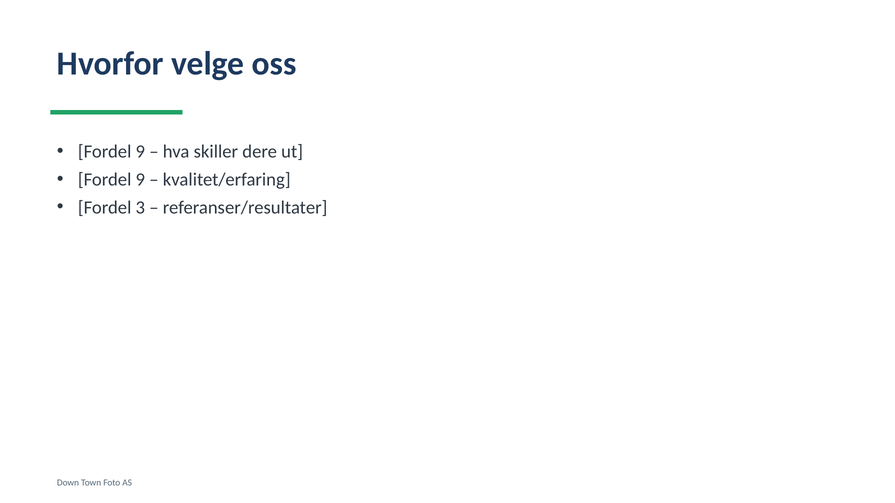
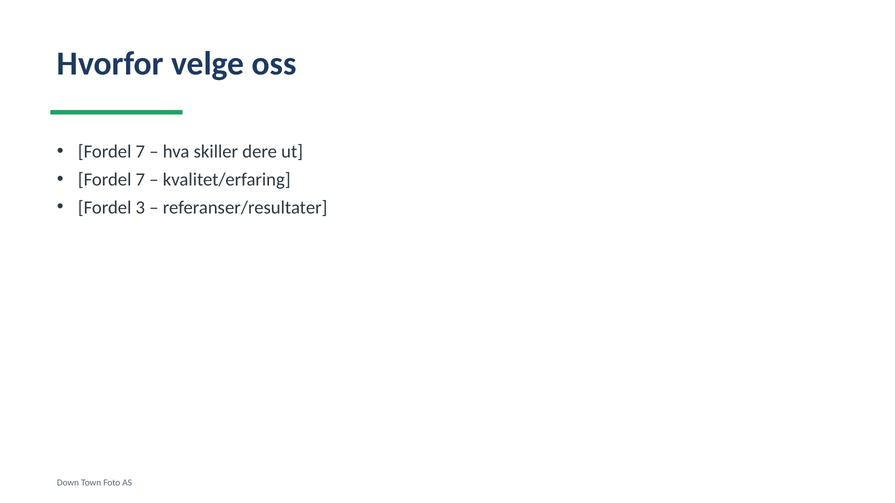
9: 9 -> 7 (140, 152)
9: 9 -> 7 (140, 180)
